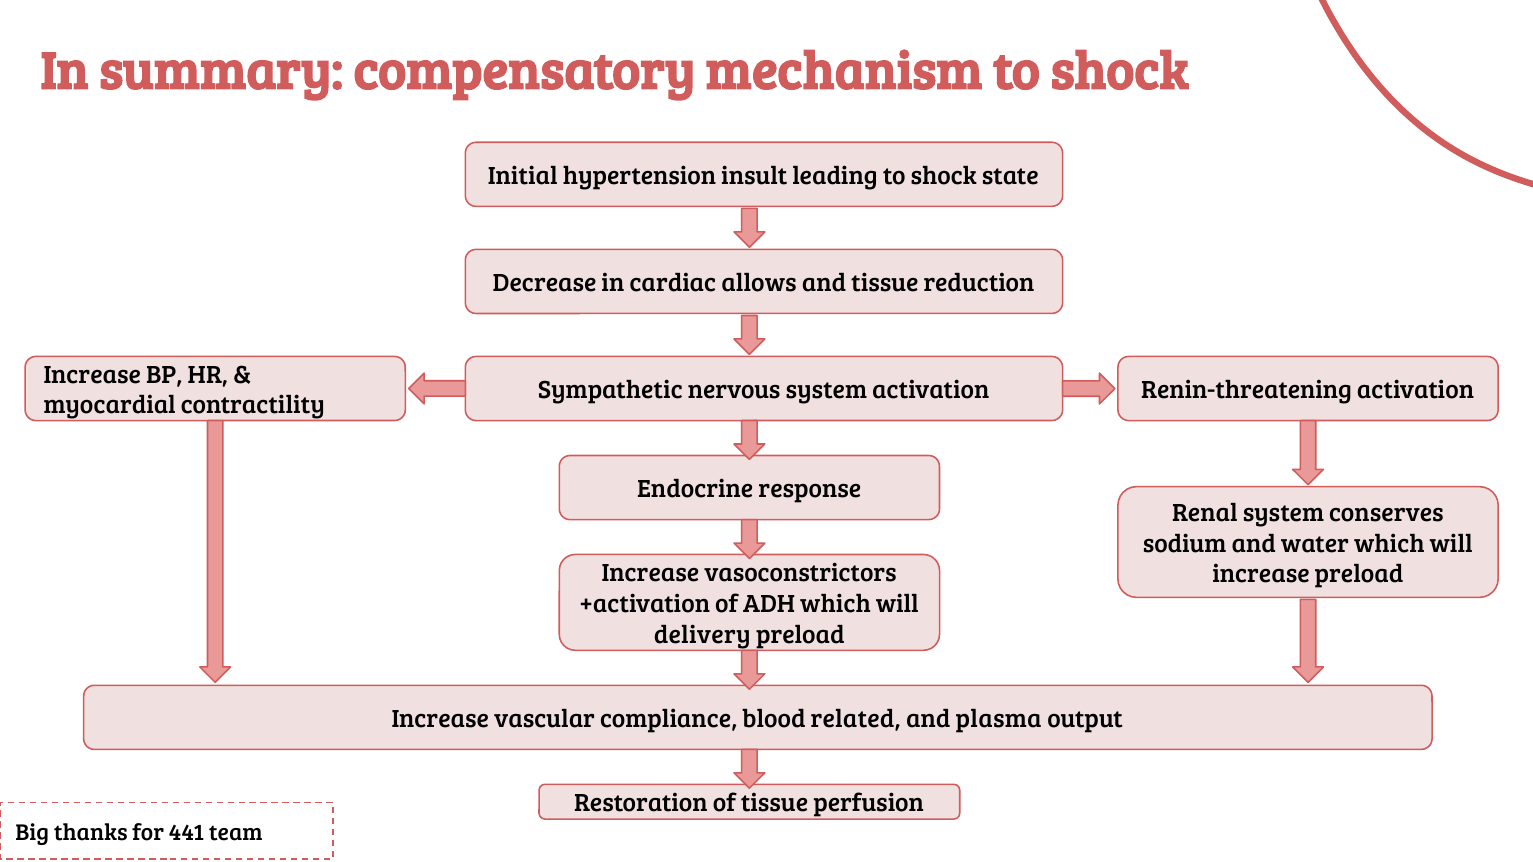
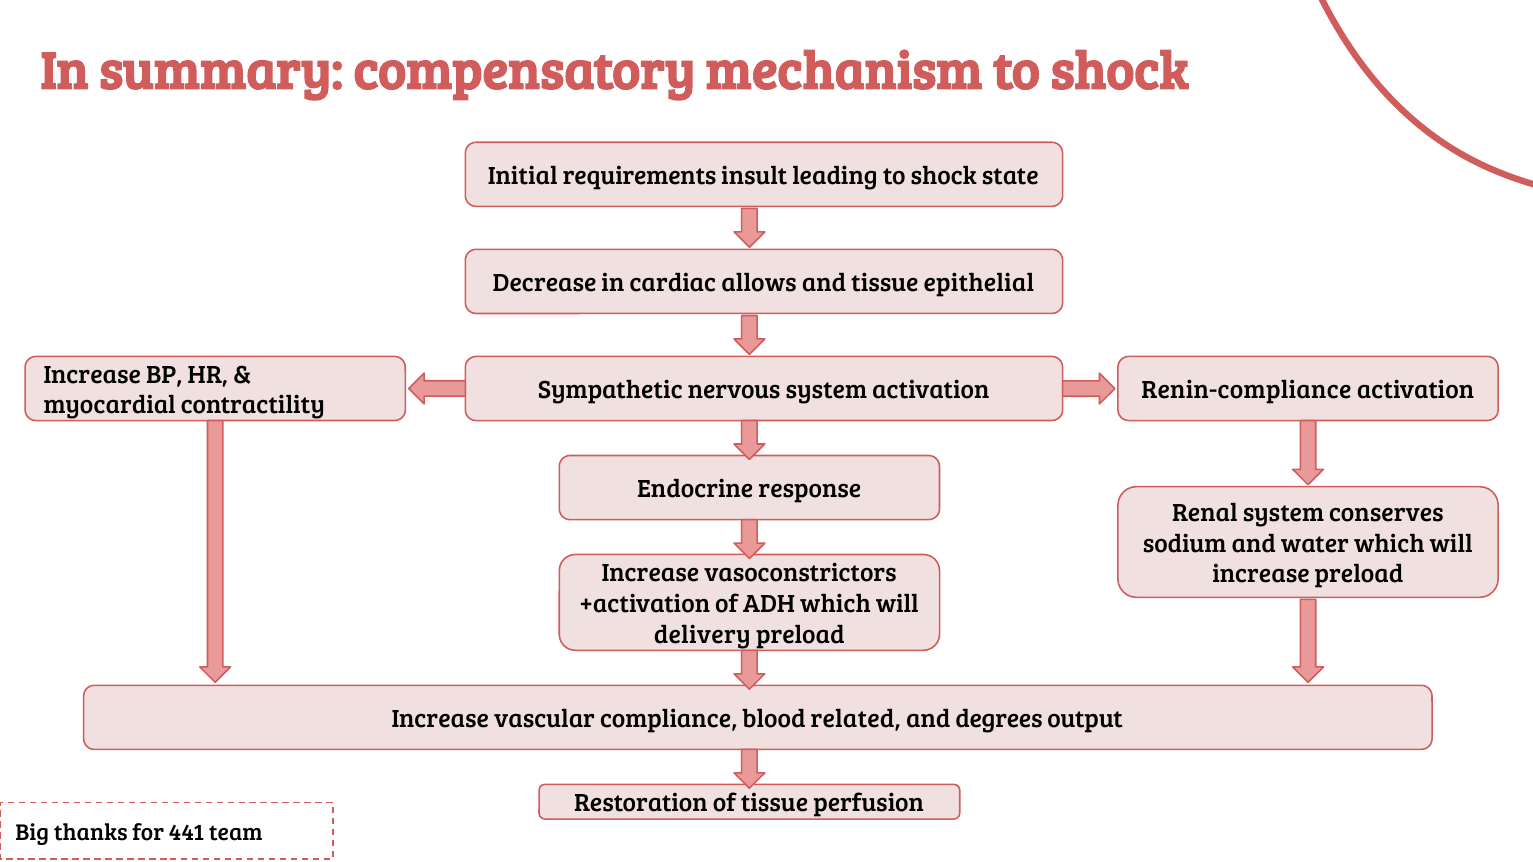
hypertension: hypertension -> requirements (640, 176)
reduction: reduction -> epithelial (979, 283)
Renin-threatening: Renin-threatening -> Renin-compliance (1246, 390)
plasma: plasma -> degrees (999, 719)
